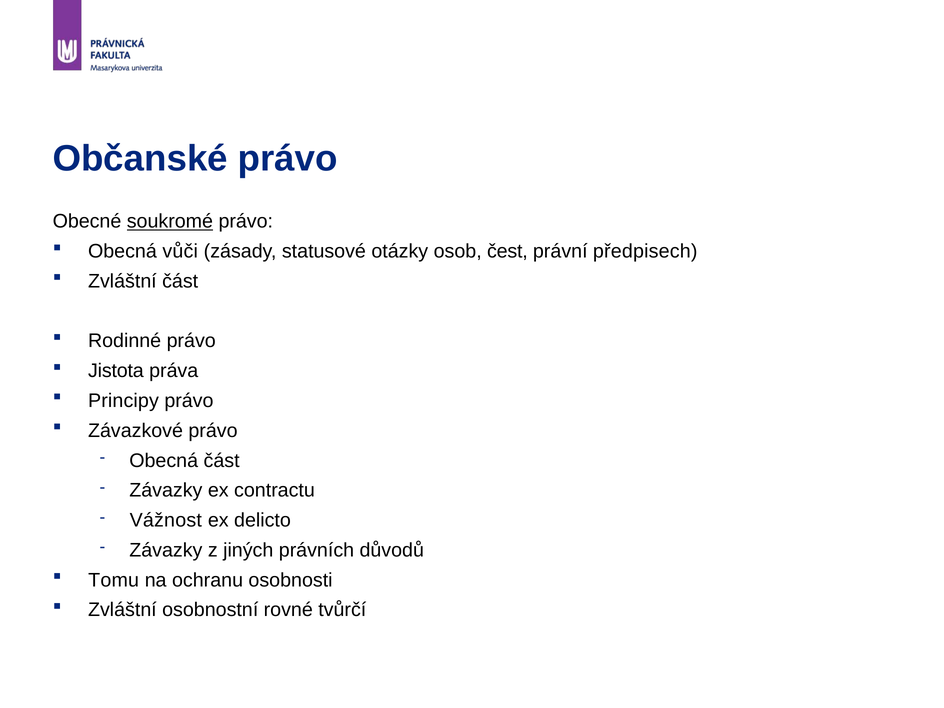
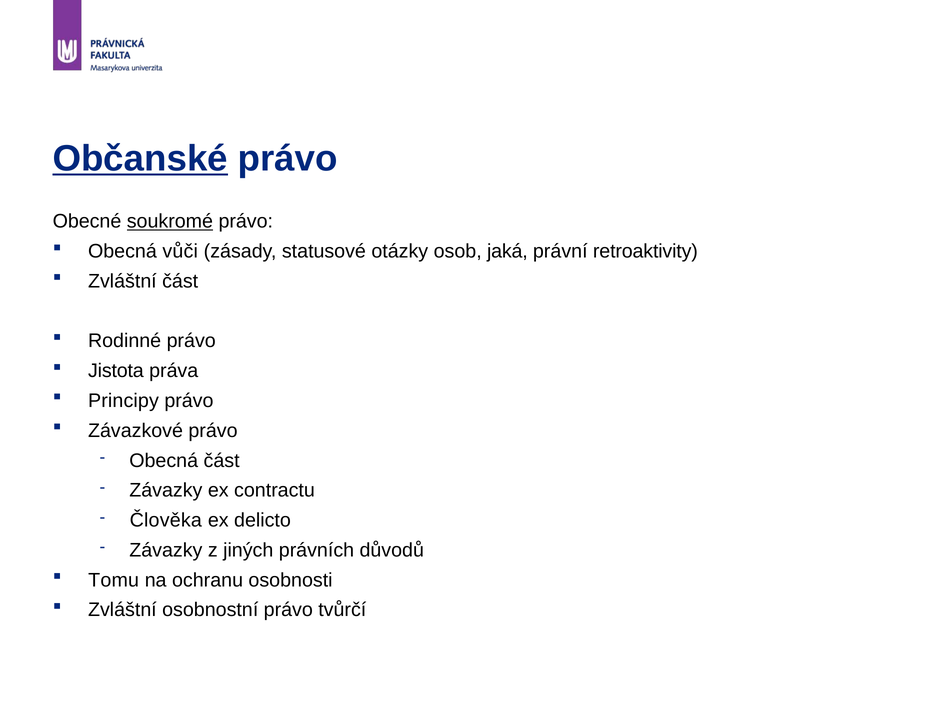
Občanské underline: none -> present (140, 159)
čest: čest -> jaká (507, 251)
předpisech: předpisech -> retroaktivity (645, 251)
Vážnost: Vážnost -> Člověka (166, 520)
osobnostní rovné: rovné -> právo (288, 610)
